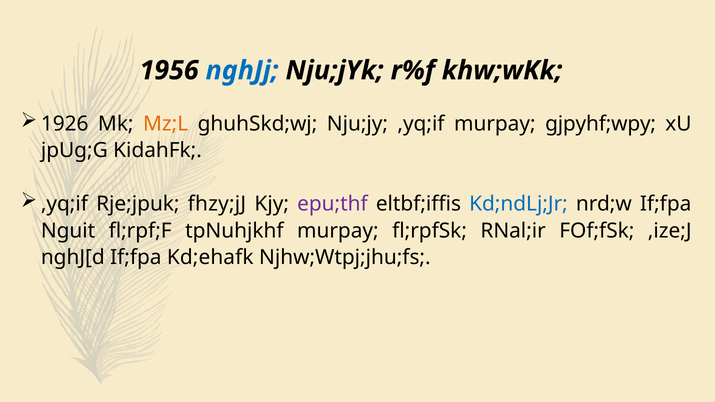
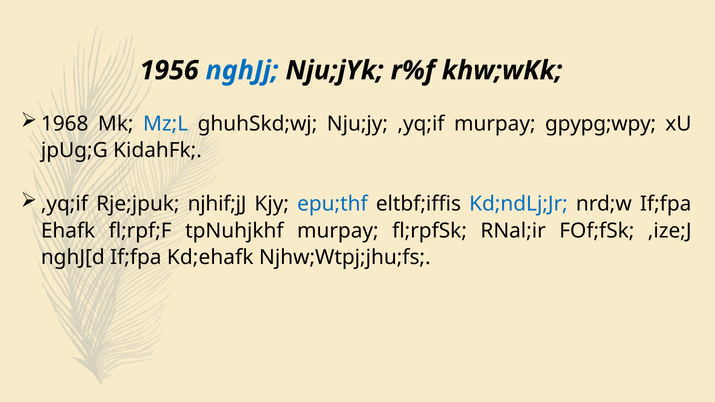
1926: 1926 -> 1968 (65, 124)
Mz;L colour: orange -> blue (166, 124)
gjpyhf;wpy: gjpyhf;wpy -> gpypg;wpy (601, 124)
fhzy;jJ: fhzy;jJ -> njhif;jJ (217, 204)
epu;thf colour: purple -> blue (332, 204)
Nguit: Nguit -> Ehafk (68, 231)
